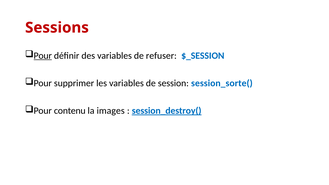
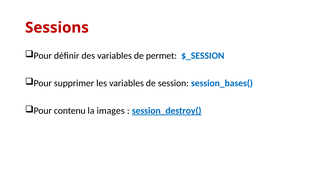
Pour underline: present -> none (43, 56)
refuser: refuser -> permet (161, 56)
session_sorte(: session_sorte( -> session_bases( (222, 83)
